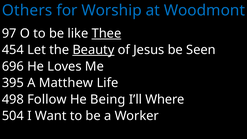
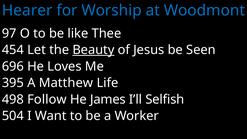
Others: Others -> Hearer (27, 10)
Thee underline: present -> none (106, 33)
Being: Being -> James (108, 99)
Where: Where -> Selfish (165, 99)
